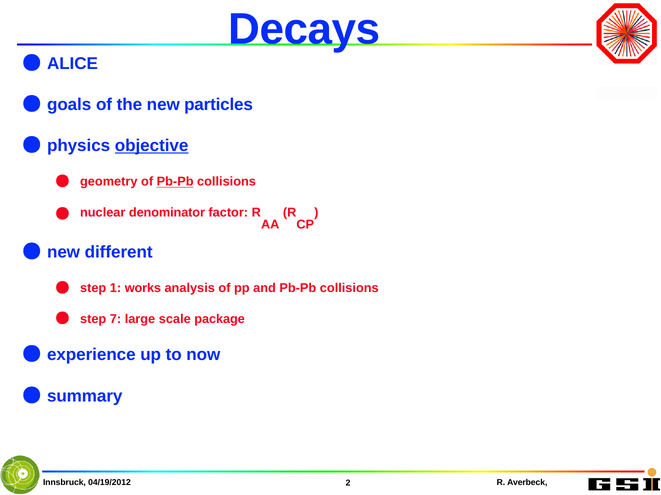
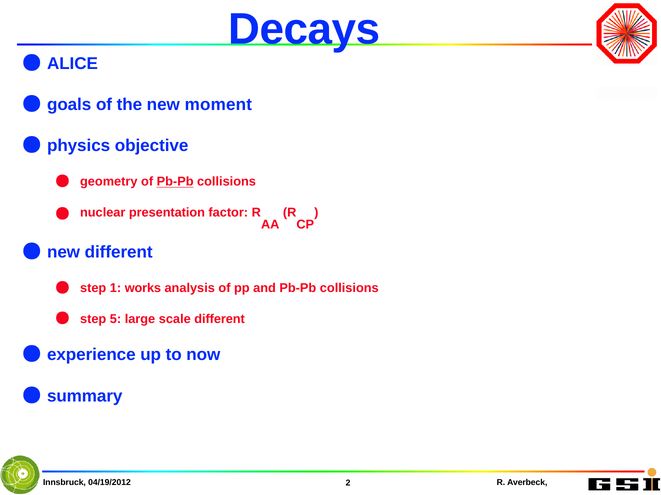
particles: particles -> moment (218, 105)
objective underline: present -> none (152, 146)
denominator: denominator -> presentation (167, 213)
7: 7 -> 5 (116, 319)
scale package: package -> different (220, 319)
